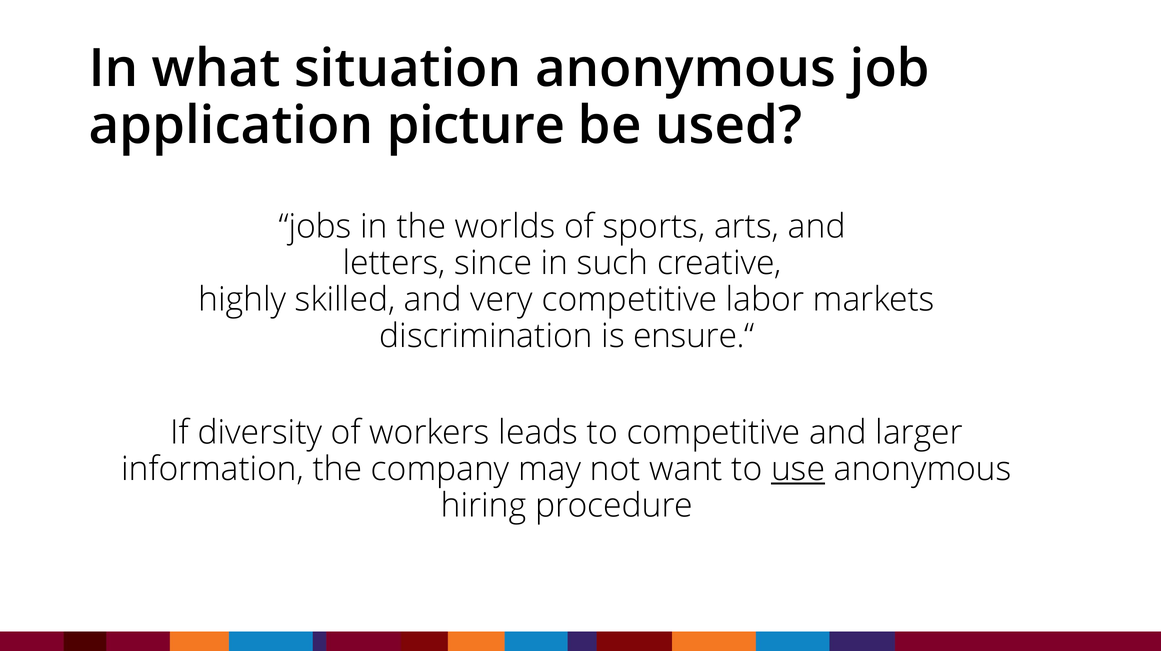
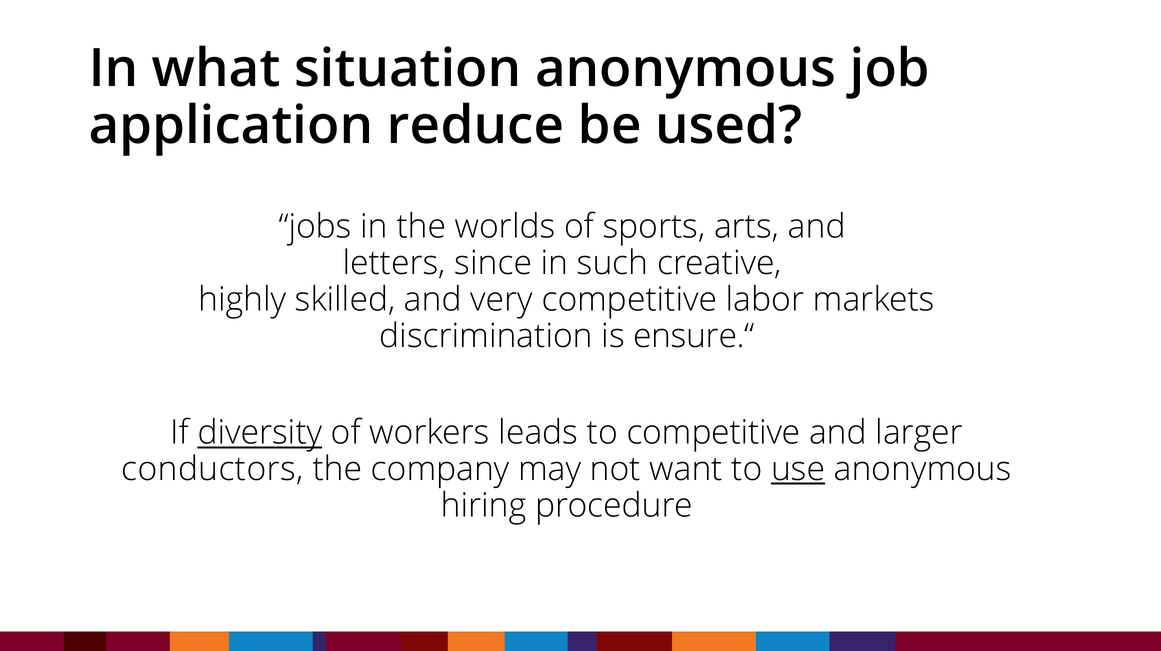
picture: picture -> reduce (476, 126)
diversity underline: none -> present (260, 432)
information: information -> conductors (212, 469)
